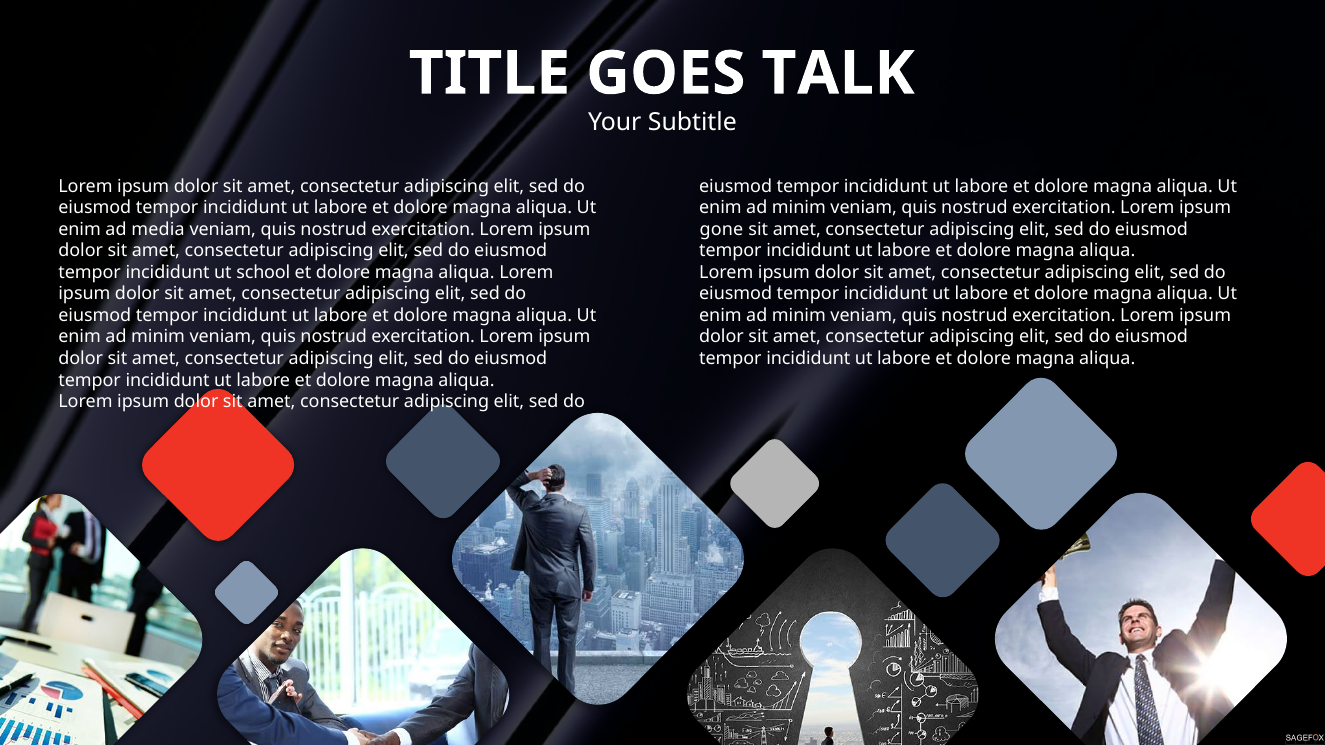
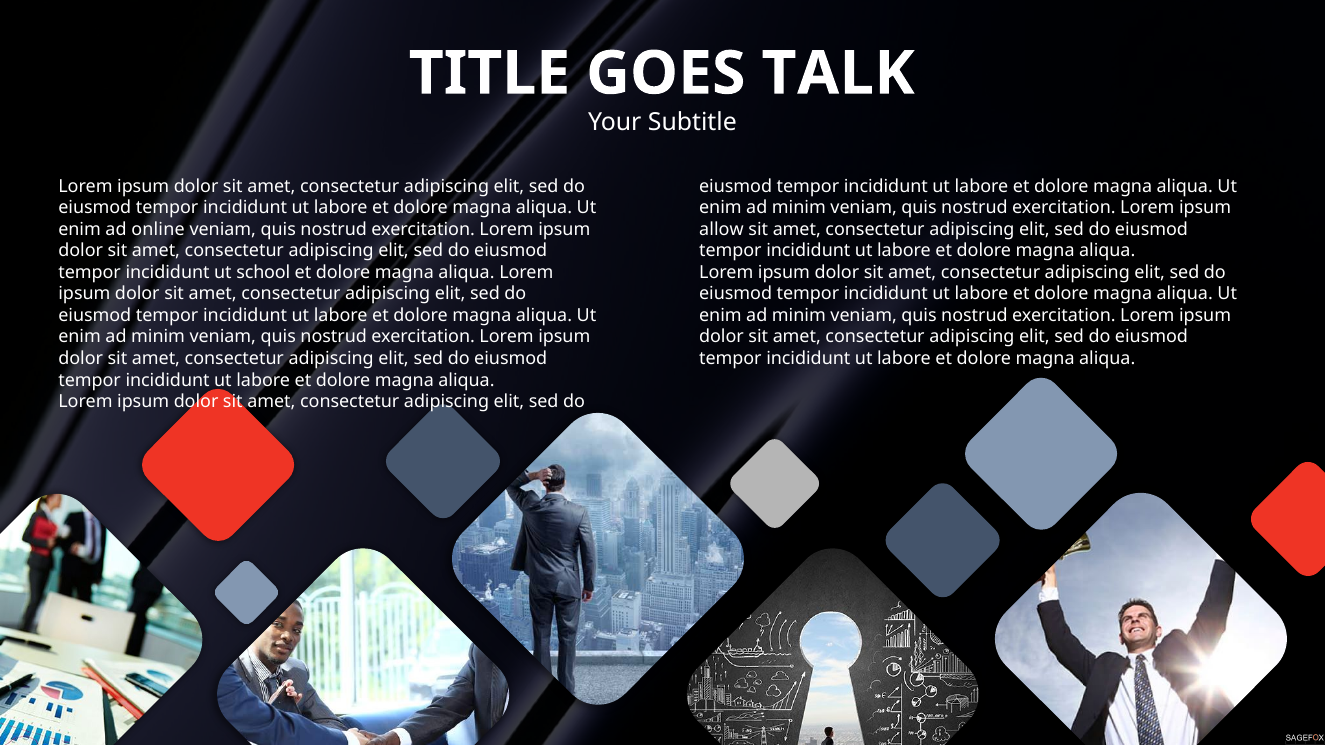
media: media -> online (158, 229)
gone: gone -> allow (721, 229)
